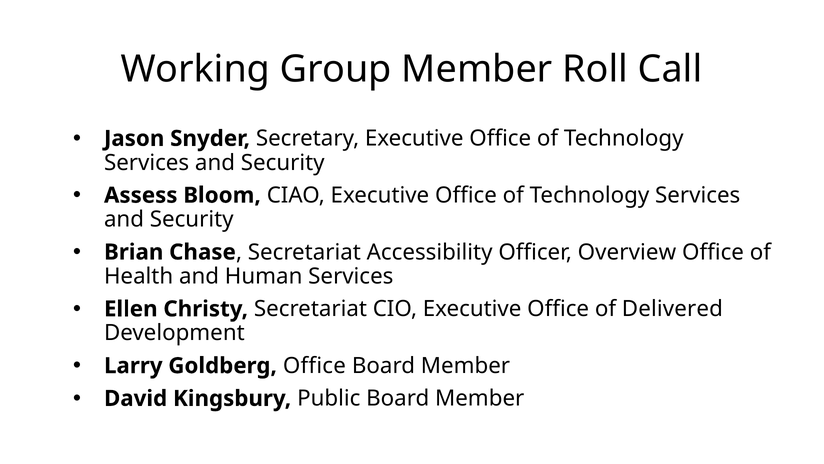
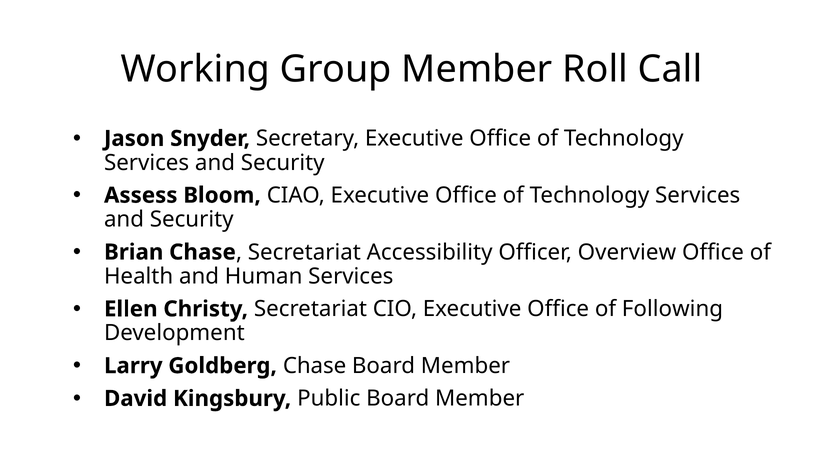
Delivered: Delivered -> Following (672, 309)
Goldberg Office: Office -> Chase (315, 365)
